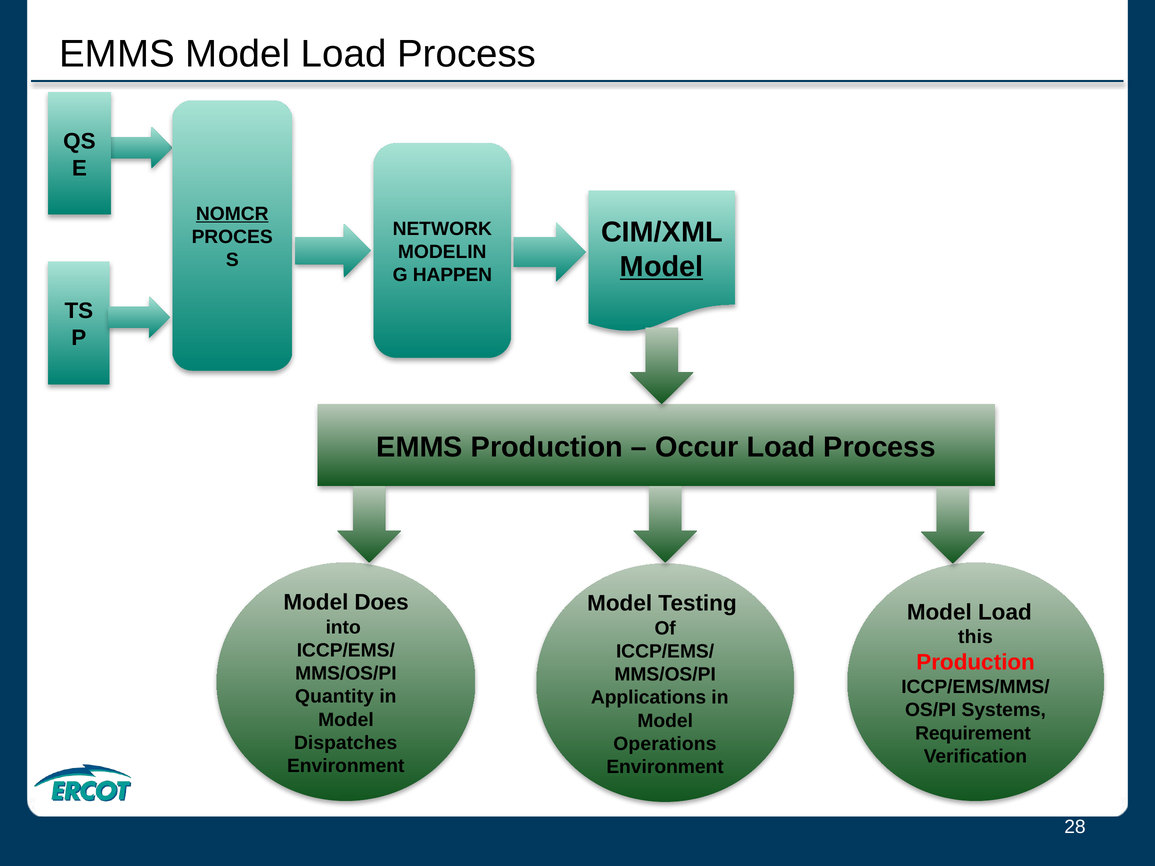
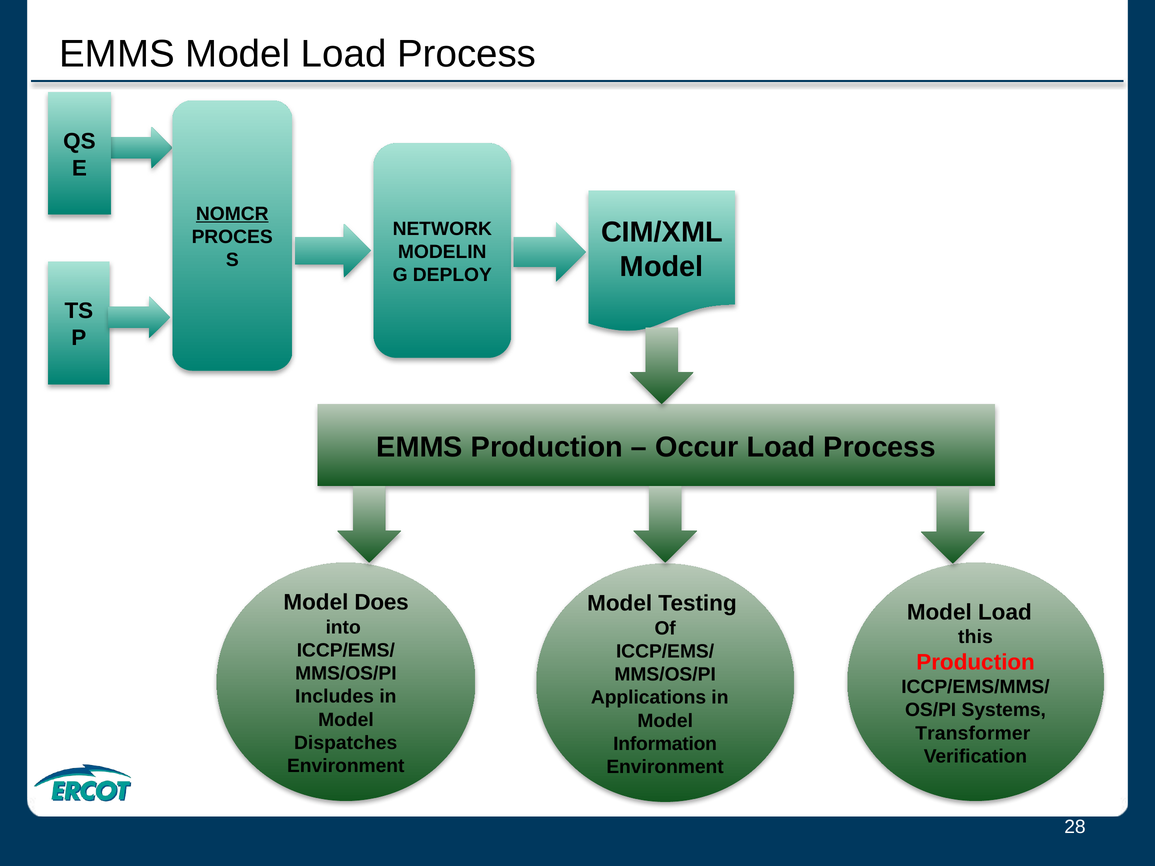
Model underline: present -> none (662, 267)
HAPPEN: HAPPEN -> DEPLOY (452, 275)
Quantity: Quantity -> Includes (335, 697)
Requirement: Requirement -> Transformer (973, 733)
Operations: Operations -> Information (665, 744)
